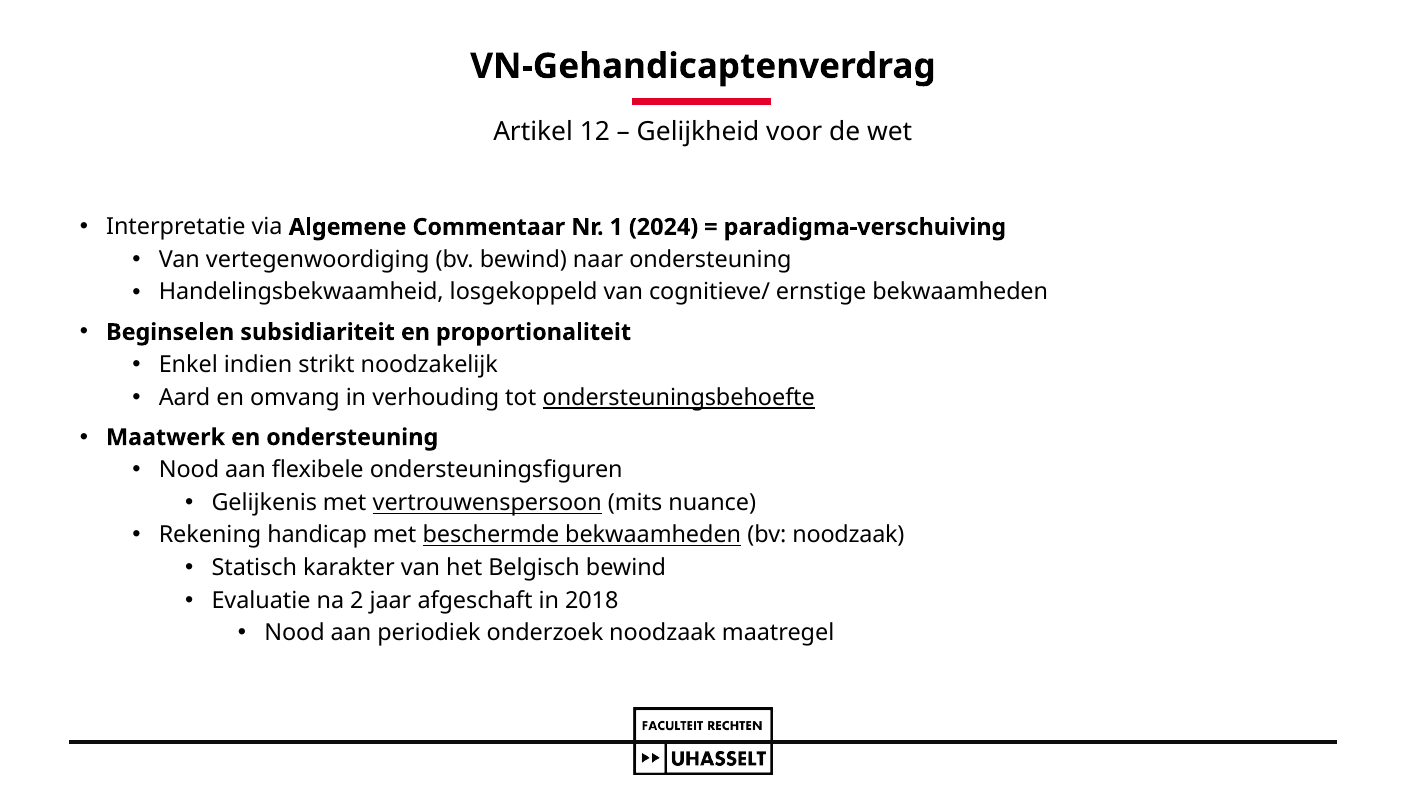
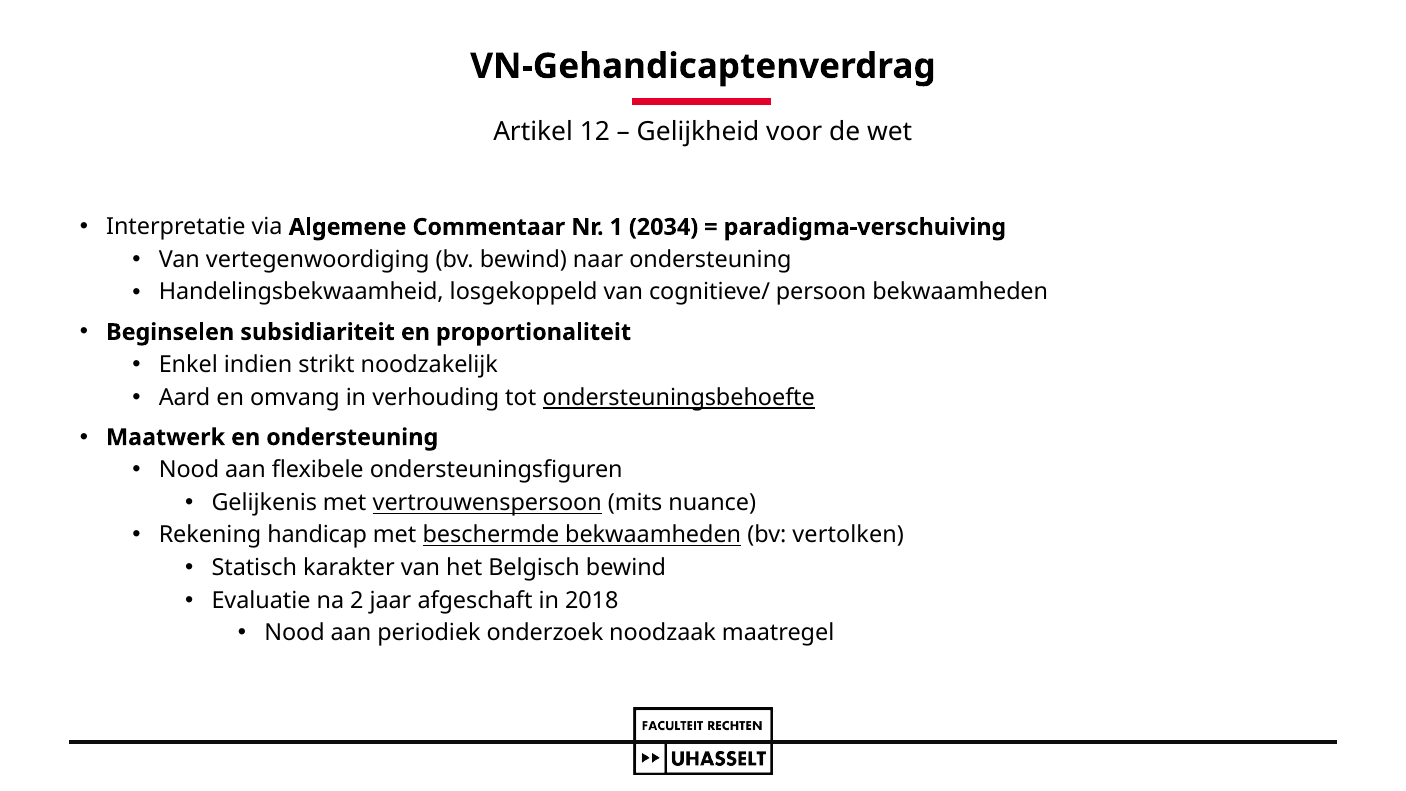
2024: 2024 -> 2034 (664, 227)
ernstige: ernstige -> persoon (821, 292)
bv noodzaak: noodzaak -> vertolken (848, 535)
